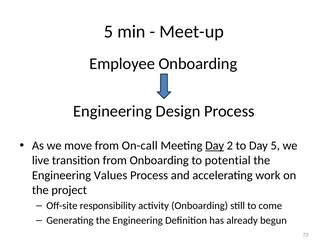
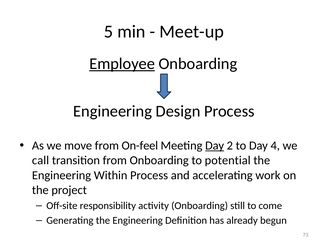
Employee underline: none -> present (122, 64)
On-call: On-call -> On-feel (140, 146)
Day 5: 5 -> 4 (275, 146)
live: live -> call (41, 160)
Values: Values -> Within (111, 175)
